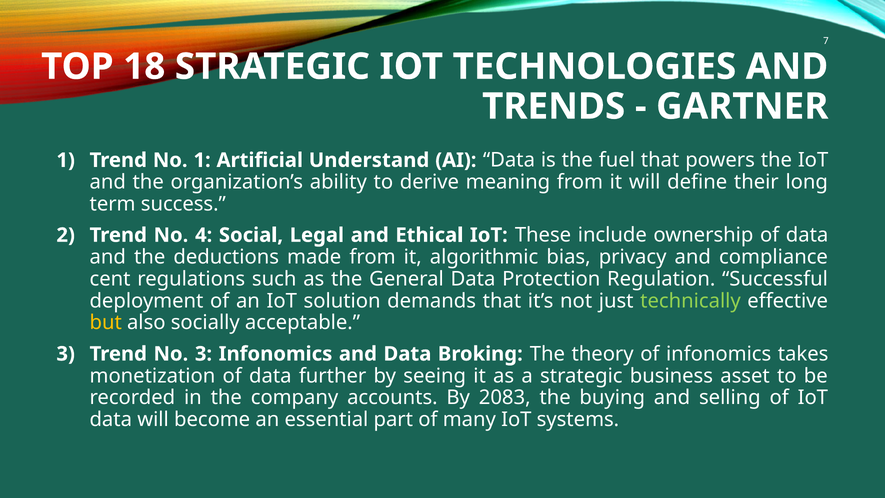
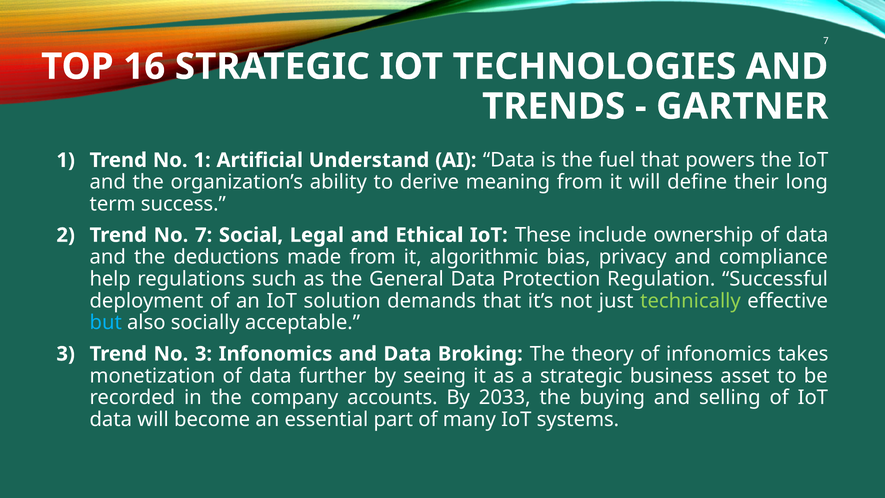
18: 18 -> 16 (144, 67)
No 4: 4 -> 7 (204, 235)
cent: cent -> help (110, 279)
but colour: yellow -> light blue (106, 323)
2083: 2083 -> 2033 (505, 398)
